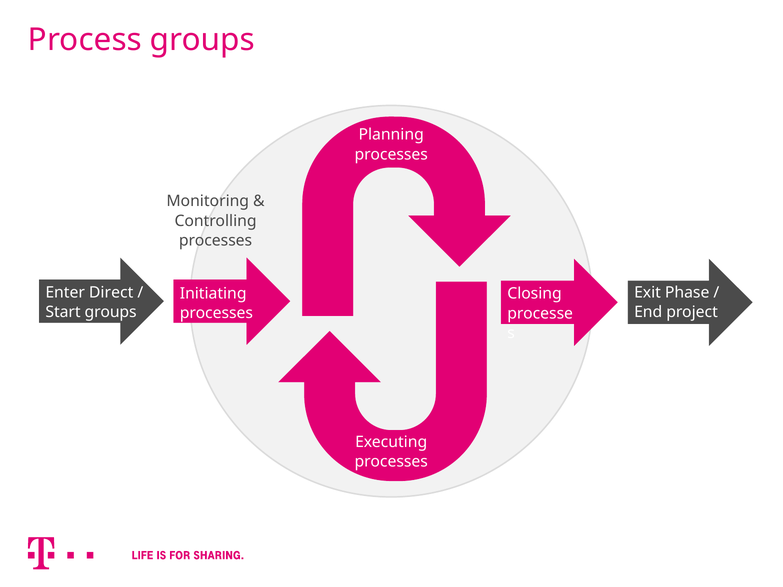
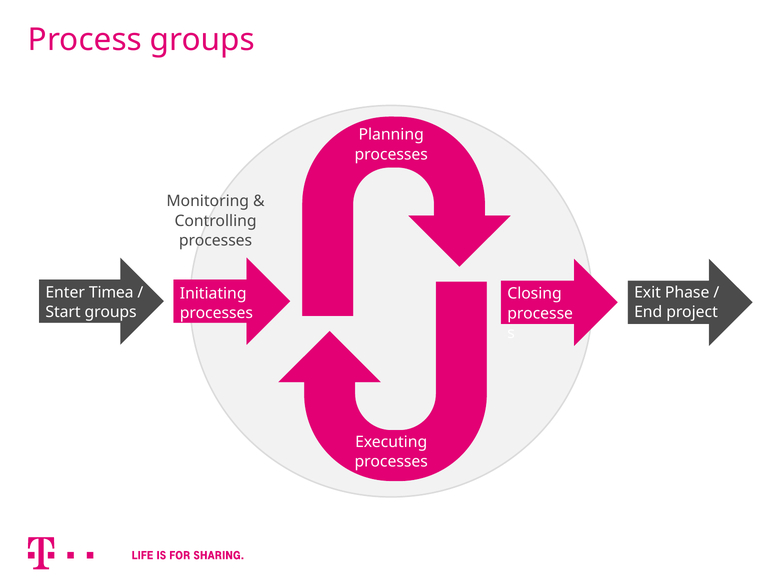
Direct: Direct -> Timea (111, 293)
